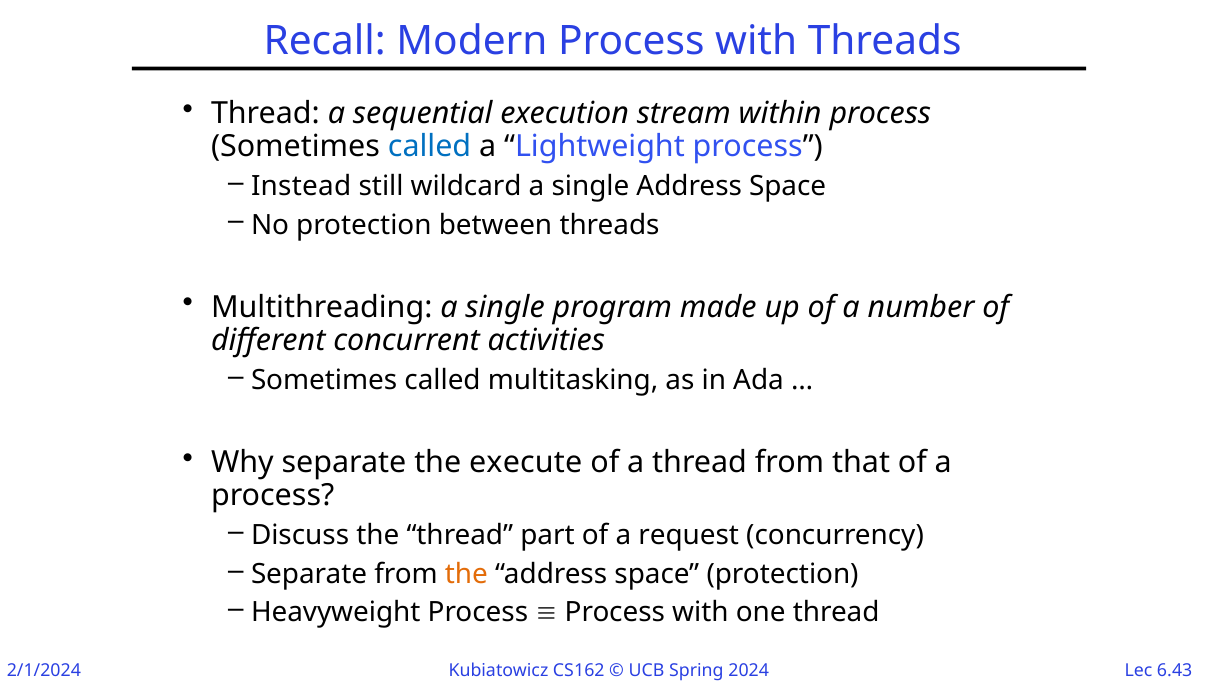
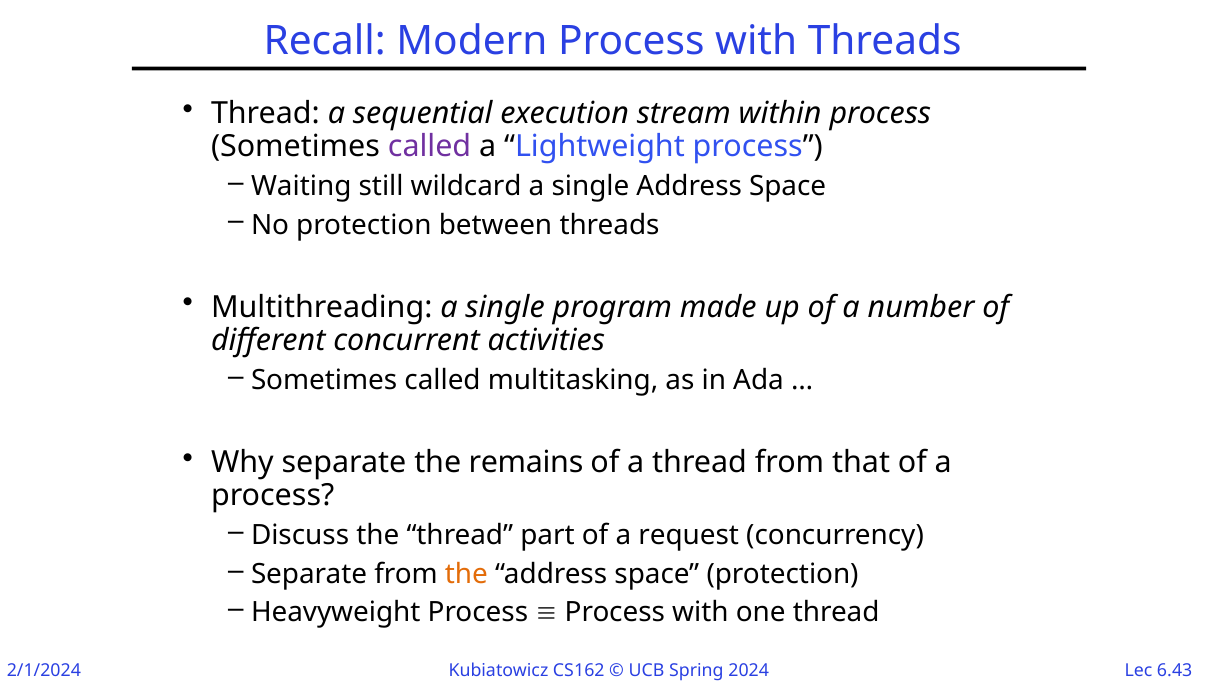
called colour: blue -> purple (430, 146)
Instead: Instead -> Waiting (301, 186)
execute: execute -> remains (526, 463)
